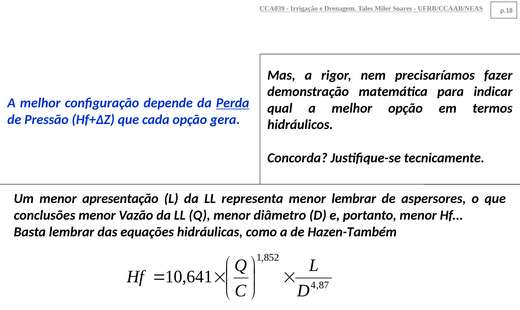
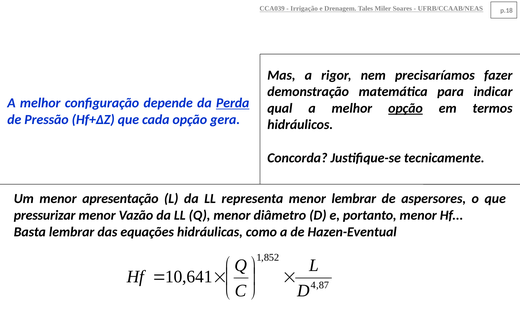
opção underline: none -> present (405, 108)
conclusões: conclusões -> pressurizar (45, 215)
Hazen-Também: Hazen-Também -> Hazen-Eventual (352, 231)
